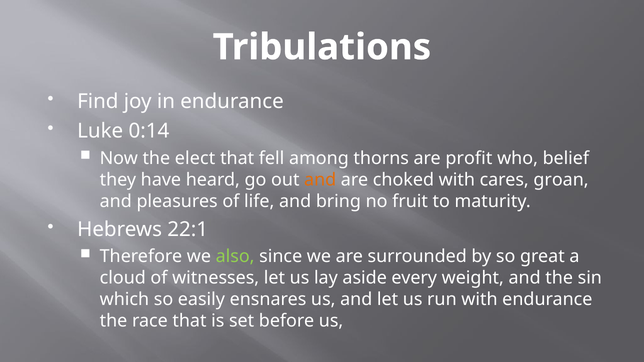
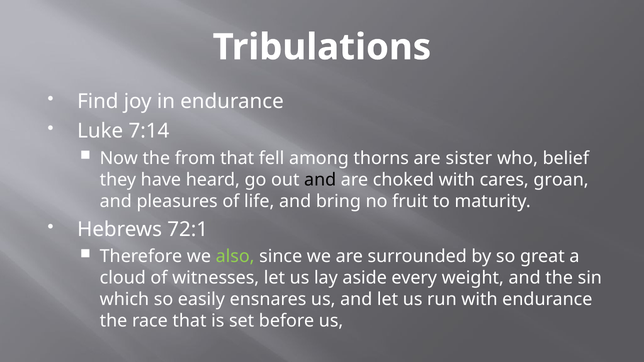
0:14: 0:14 -> 7:14 (149, 131)
elect: elect -> from (195, 158)
profit: profit -> sister (469, 158)
and colour: orange -> black (320, 180)
22:1: 22:1 -> 72:1 (188, 230)
